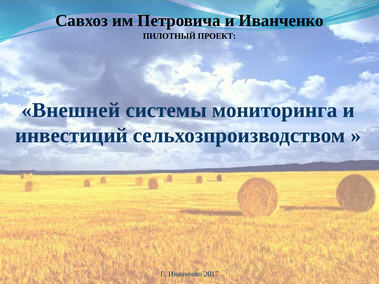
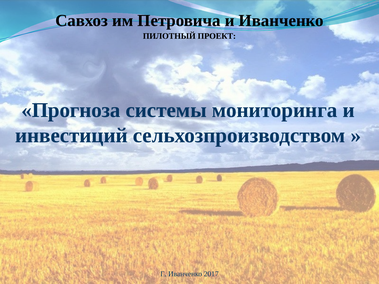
Внешней: Внешней -> Прогноза (71, 110)
